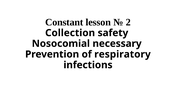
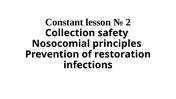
necessary: necessary -> principles (117, 44)
respiratory: respiratory -> restoration (123, 54)
